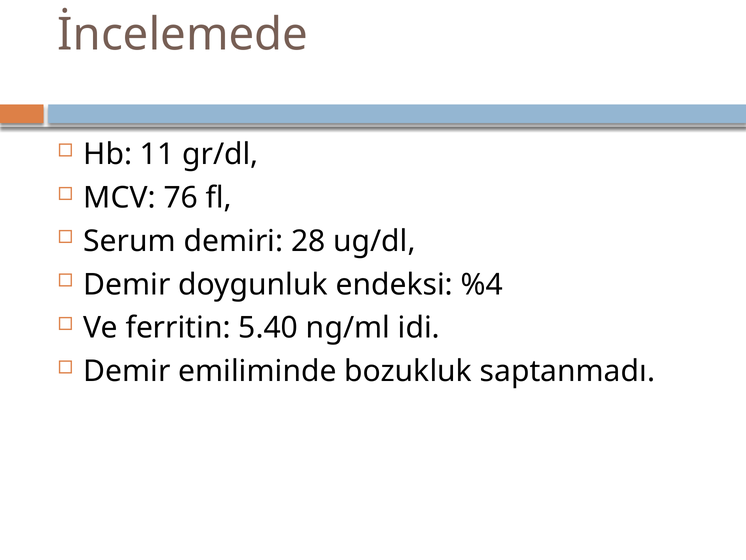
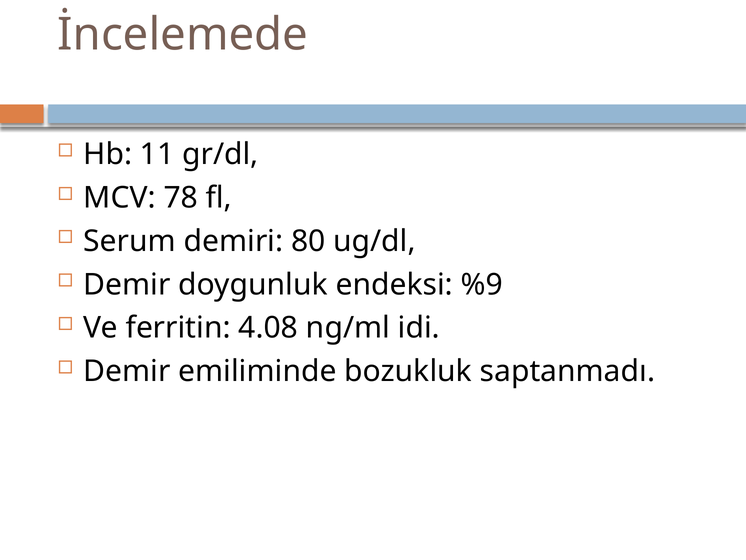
76: 76 -> 78 (181, 198)
28: 28 -> 80 (308, 241)
%4: %4 -> %9 (482, 284)
5.40: 5.40 -> 4.08 (268, 328)
